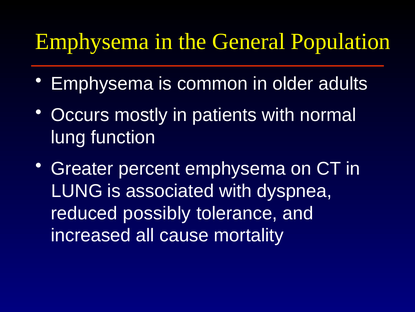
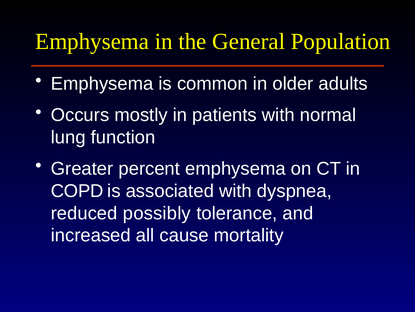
LUNG: LUNG -> COPD (77, 191)
